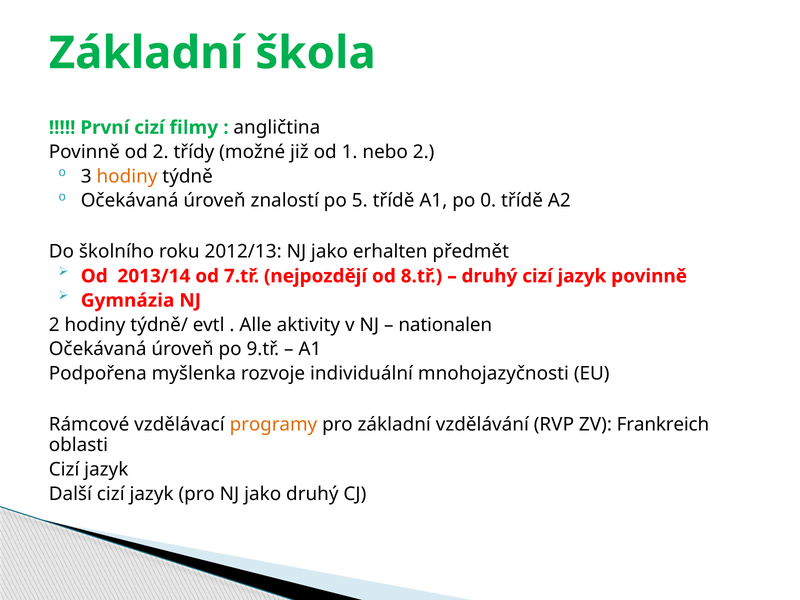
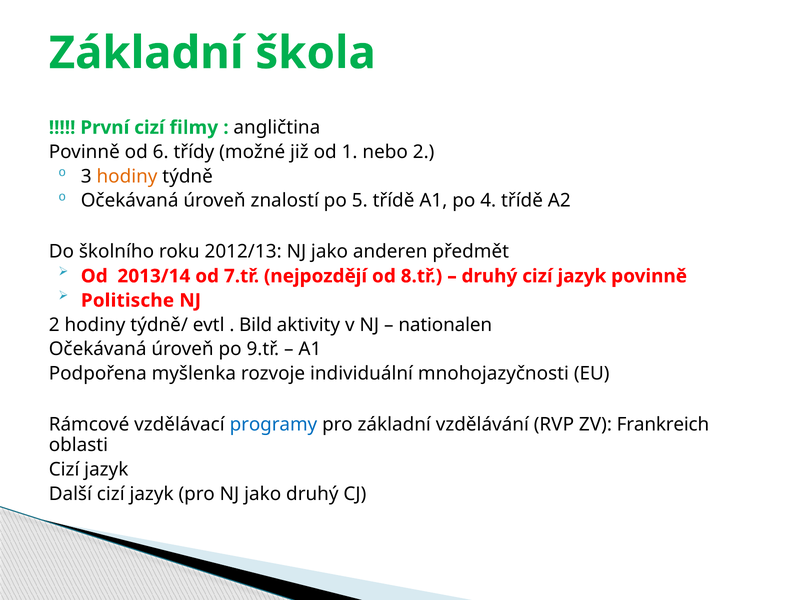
od 2: 2 -> 6 (161, 152)
0: 0 -> 4 (488, 201)
erhalten: erhalten -> anderen (390, 252)
Gymnázia: Gymnázia -> Politische (128, 301)
Alle: Alle -> Bild (256, 325)
programy colour: orange -> blue (273, 425)
